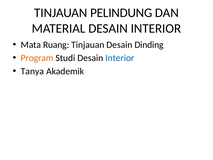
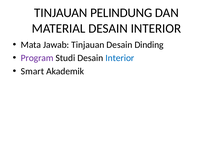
Ruang: Ruang -> Jawab (56, 45)
Program colour: orange -> purple (37, 58)
Tanya: Tanya -> Smart (32, 71)
